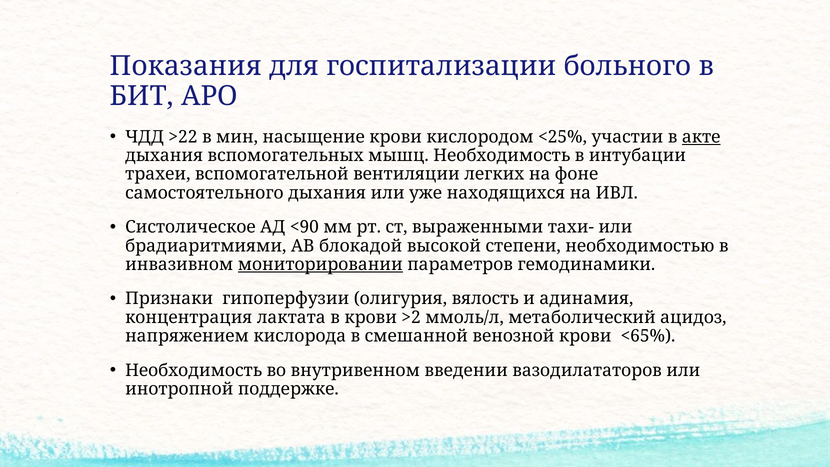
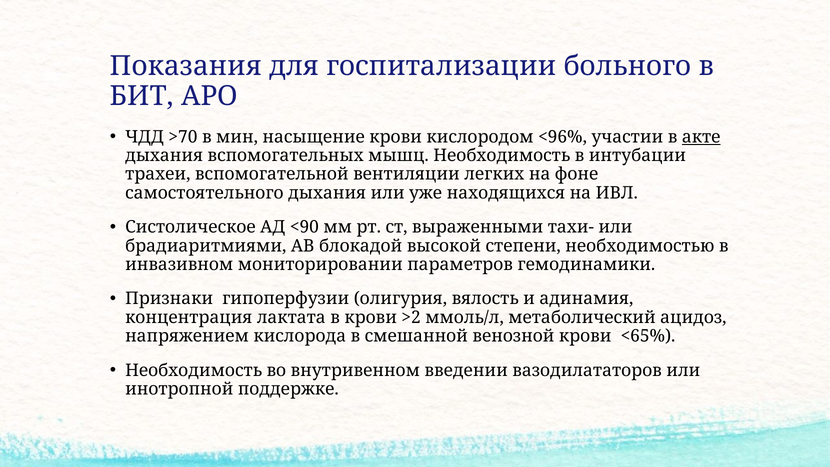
>22: >22 -> >70 (183, 137)
<25%: <25% -> <96% (563, 137)
мониторировании underline: present -> none (320, 265)
